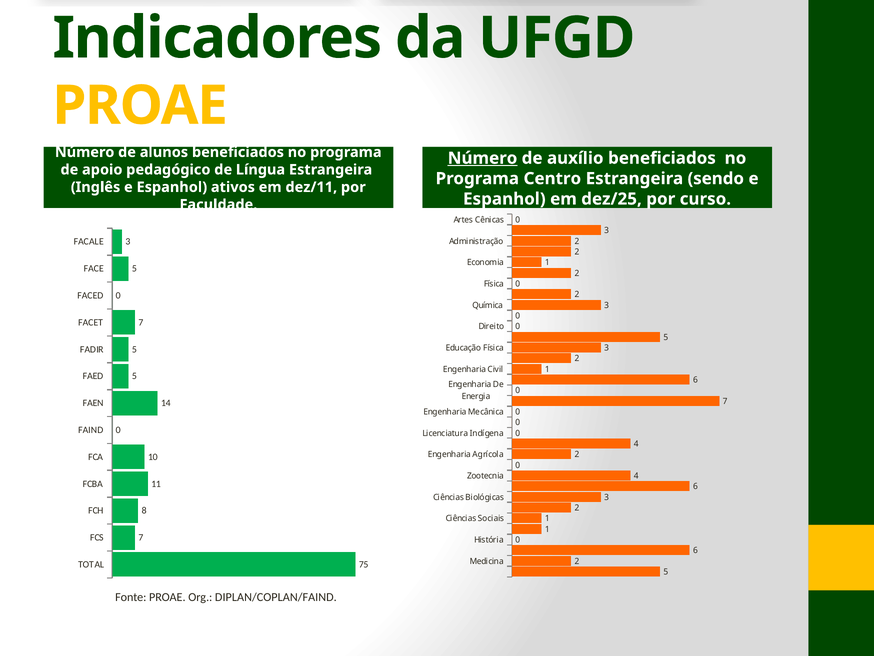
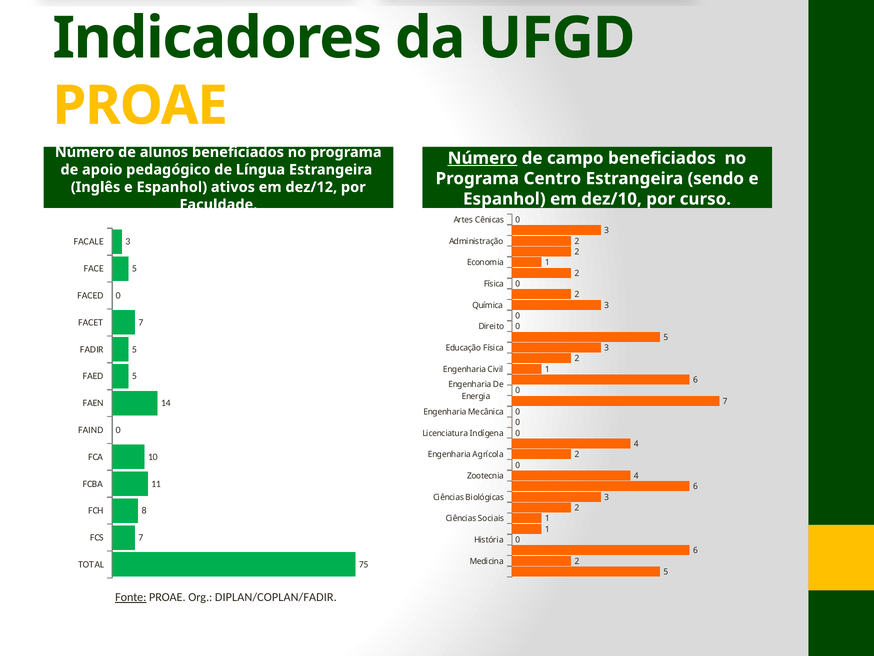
auxílio: auxílio -> campo (575, 158)
dez/11: dez/11 -> dez/12 (311, 187)
dez/25: dez/25 -> dez/10 (612, 199)
Fonte underline: none -> present (131, 597)
DIPLAN/COPLAN/FAIND: DIPLAN/COPLAN/FAIND -> DIPLAN/COPLAN/FADIR (276, 597)
